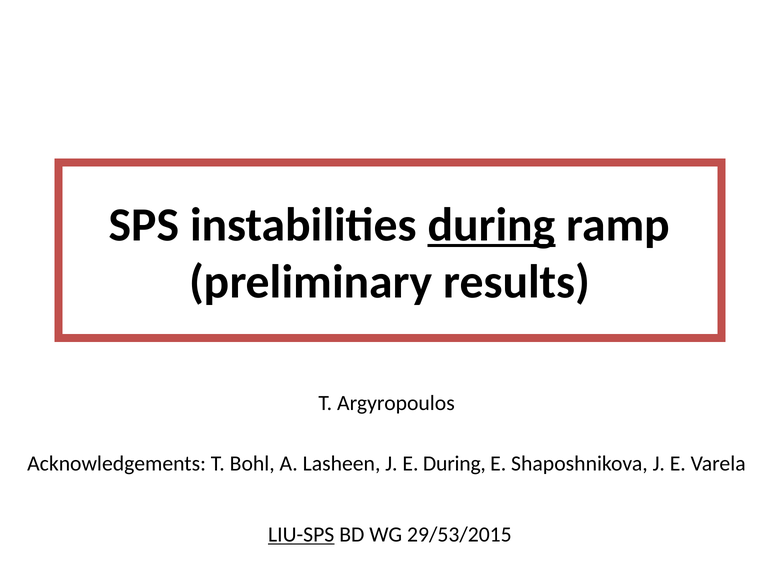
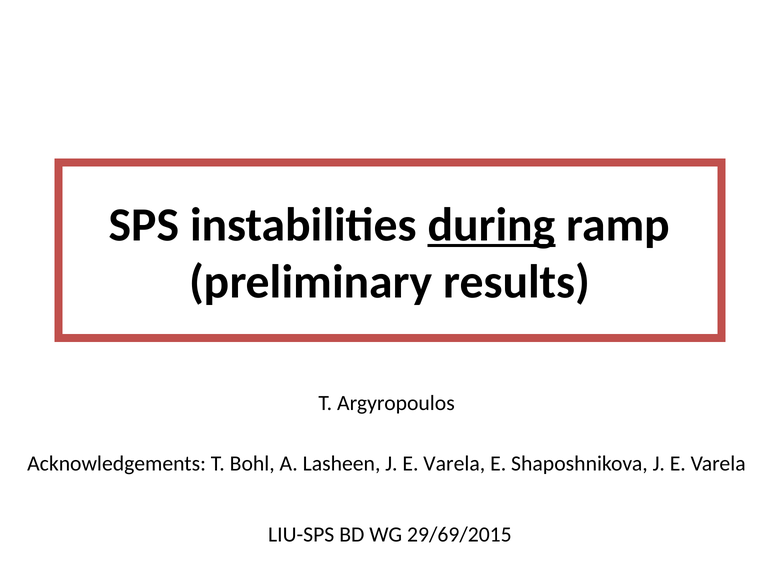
Lasheen J E During: During -> Varela (454, 464)
LIU-SPS underline: present -> none (301, 535)
29/53/2015: 29/53/2015 -> 29/69/2015 (459, 535)
